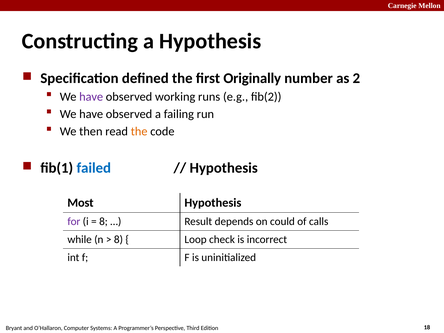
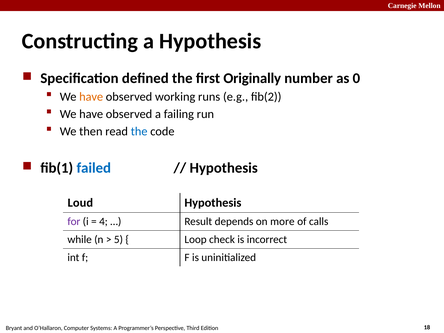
2: 2 -> 0 (356, 78)
have colour: purple -> orange (91, 97)
the colour: orange -> blue (139, 131)
Most: Most -> Loud (80, 203)
8: 8 -> 4 (103, 222)
could: could -> more (282, 222)
8: 8 -> 5 (118, 240)
